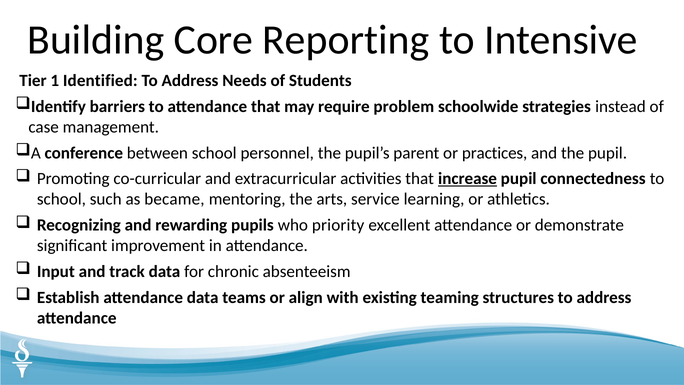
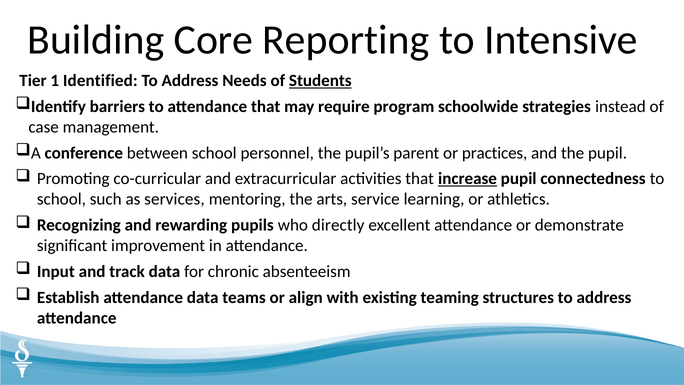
Students underline: none -> present (320, 81)
problem: problem -> program (404, 106)
became: became -> services (174, 199)
priority: priority -> directly (338, 225)
